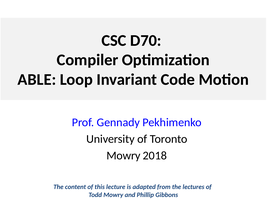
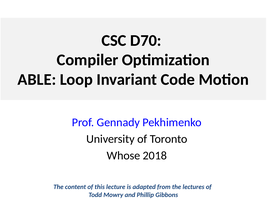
Mowry: Mowry -> Whose (123, 156)
